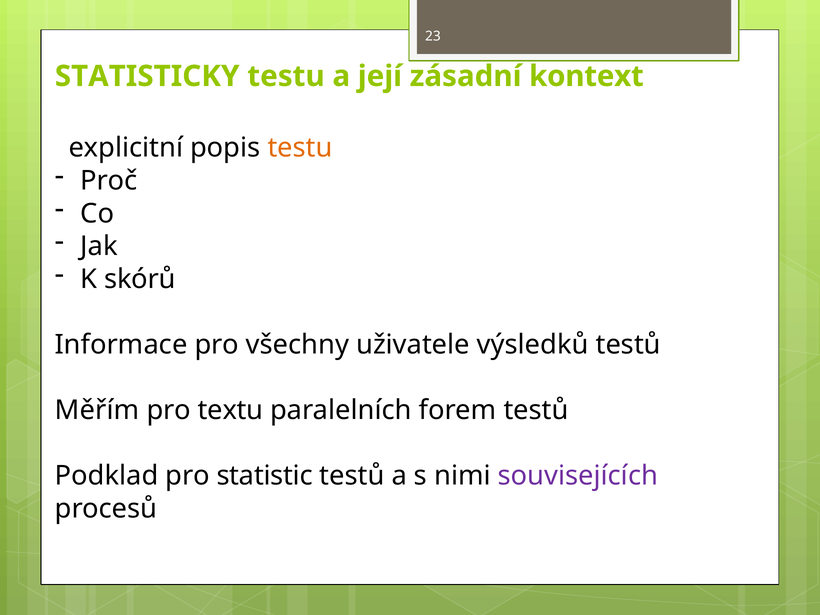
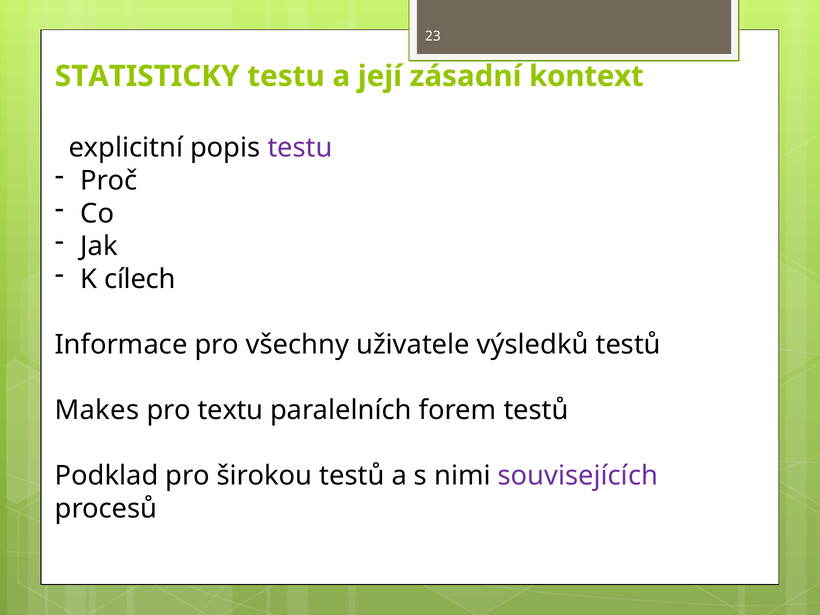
testu colour: orange -> purple (300, 148)
skórů: skórů -> cílech (140, 279)
Měřím: Měřím -> Makes (97, 410)
statistic: statistic -> širokou (265, 476)
